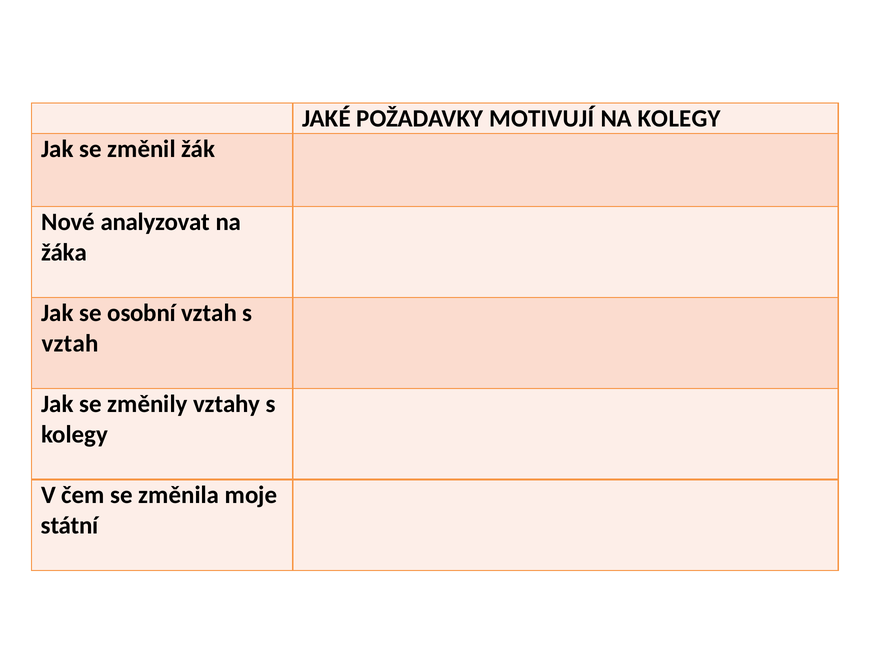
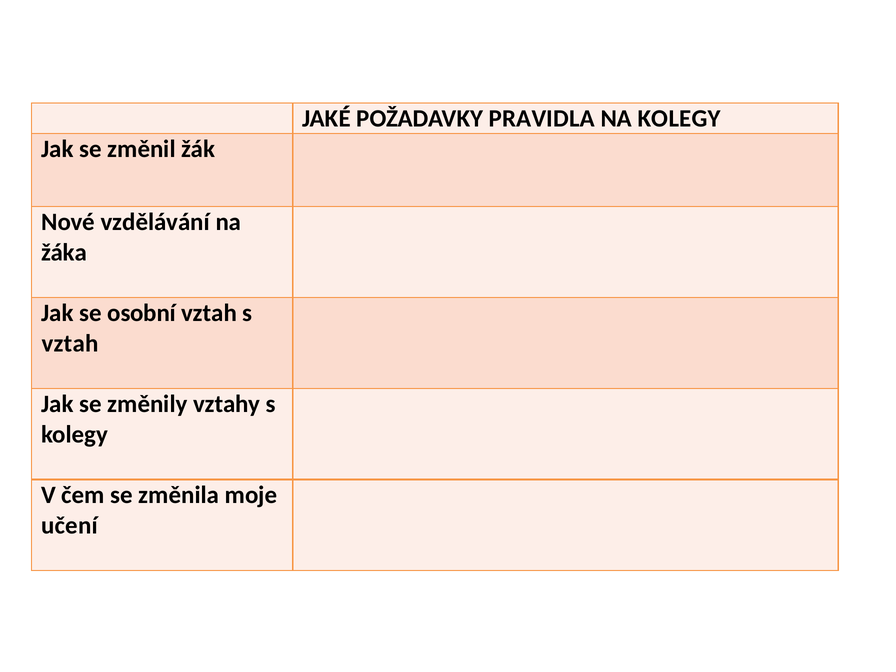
MOTIVUJÍ: MOTIVUJÍ -> PRAVIDLA (542, 119)
analyzovat: analyzovat -> vzdělávání (155, 222)
státní: státní -> učení (69, 526)
